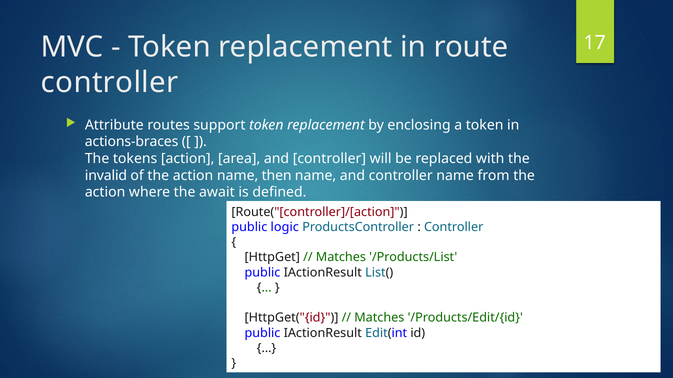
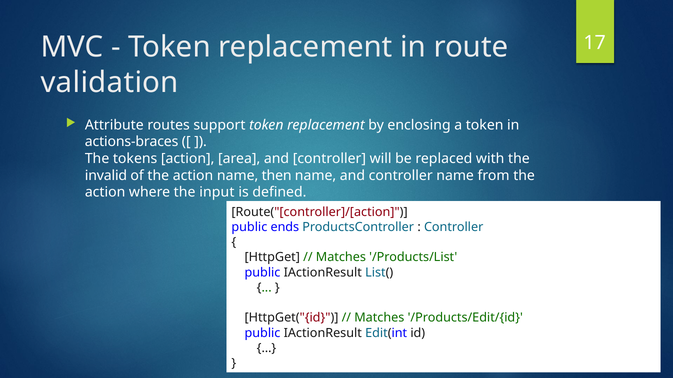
controller: controller -> validation (110, 83)
await: await -> input (217, 193)
logic: logic -> ends (285, 227)
